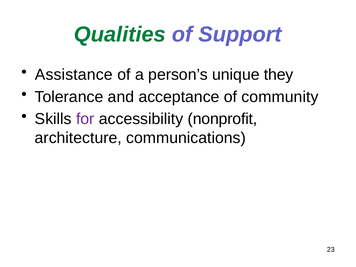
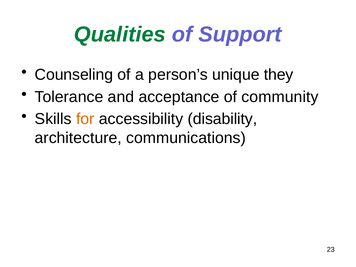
Assistance: Assistance -> Counseling (74, 75)
for colour: purple -> orange (85, 119)
nonprofit: nonprofit -> disability (222, 119)
